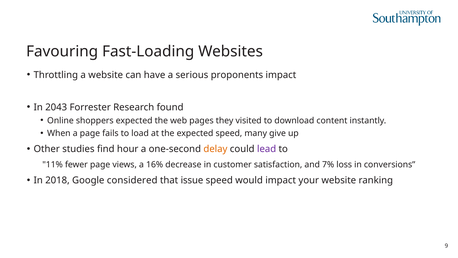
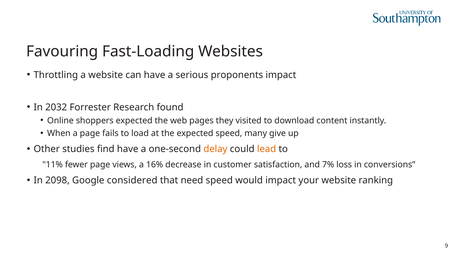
2043: 2043 -> 2032 (56, 107)
find hour: hour -> have (128, 149)
lead colour: purple -> orange (267, 149)
2018: 2018 -> 2098 (57, 180)
issue: issue -> need (192, 180)
